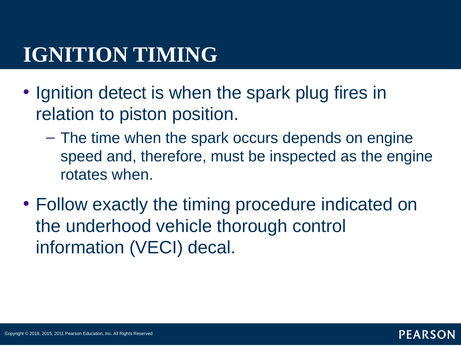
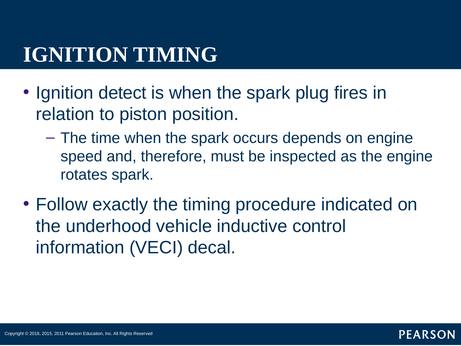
rotates when: when -> spark (133, 175)
thorough: thorough -> inductive (252, 226)
